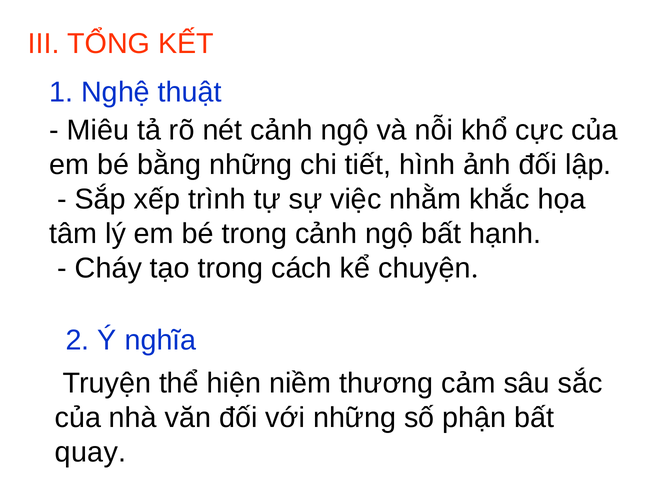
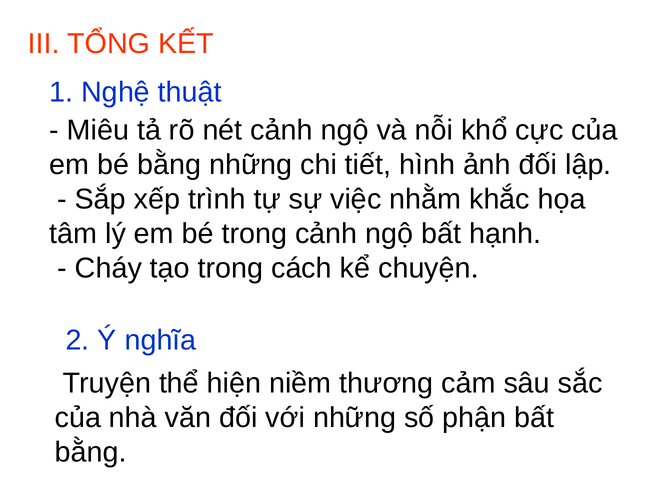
quay: quay -> bằng (91, 452)
